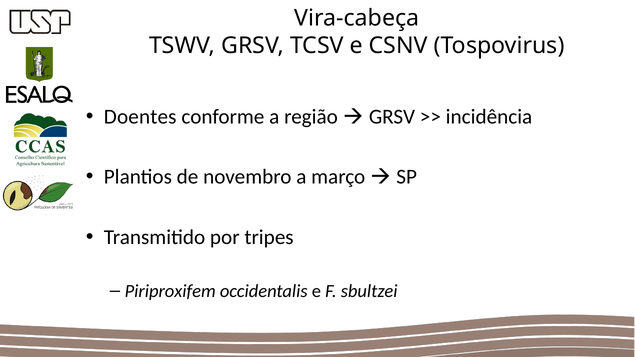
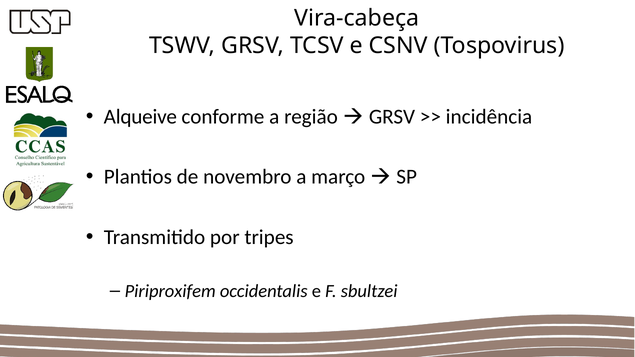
Doentes: Doentes -> Alqueive (140, 117)
